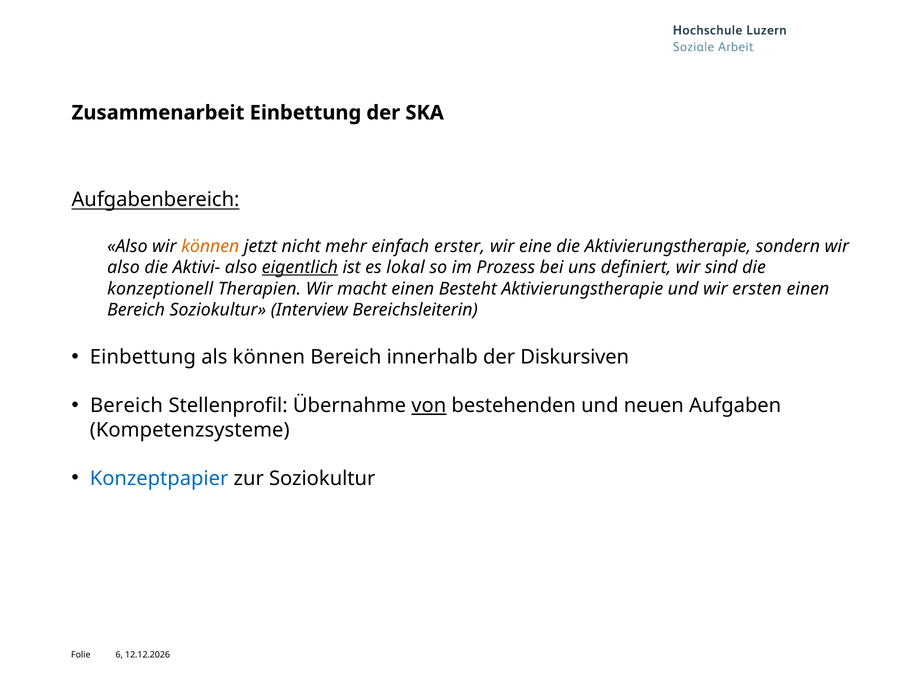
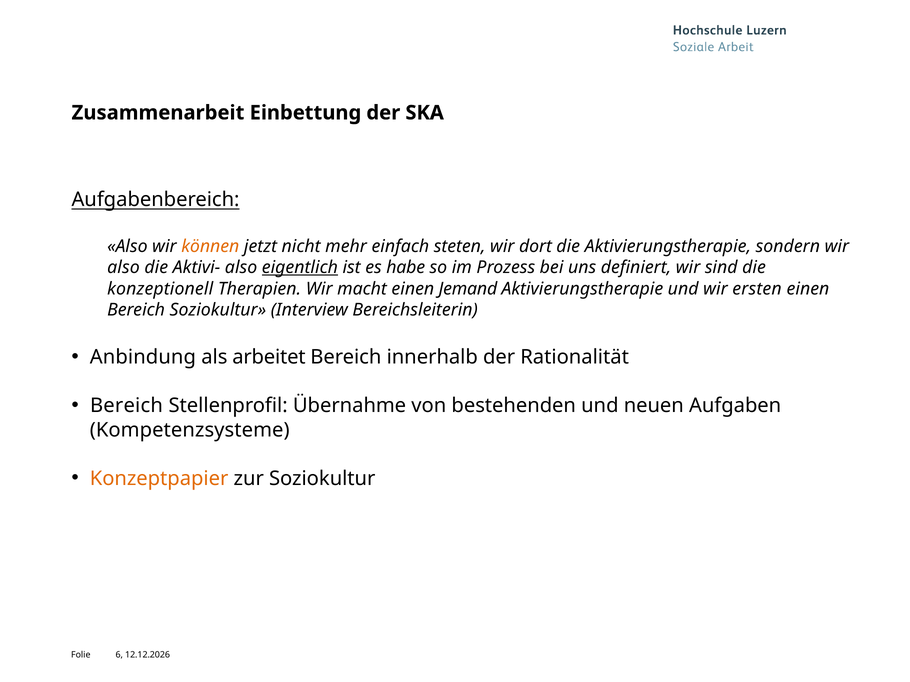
erster: erster -> steten (460, 247)
eine: eine -> dort (536, 247)
lokal: lokal -> habe (406, 268)
Besteht: Besteht -> Jemand (468, 289)
Einbettung: Einbettung -> Anbindung (143, 357)
als können: können -> arbeitet (269, 357)
Diskursiven: Diskursiven -> Rationalität (575, 357)
von underline: present -> none (429, 406)
Konzeptpapier colour: blue -> orange (159, 479)
